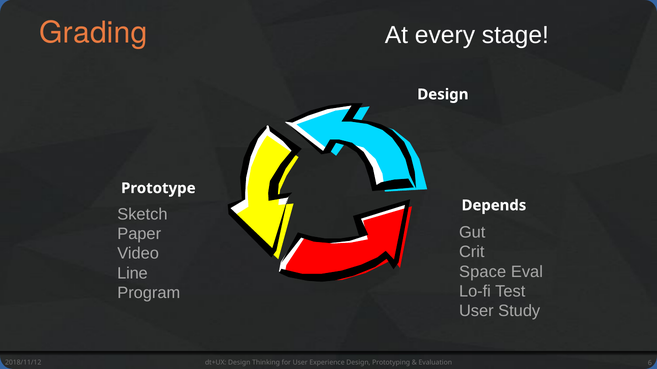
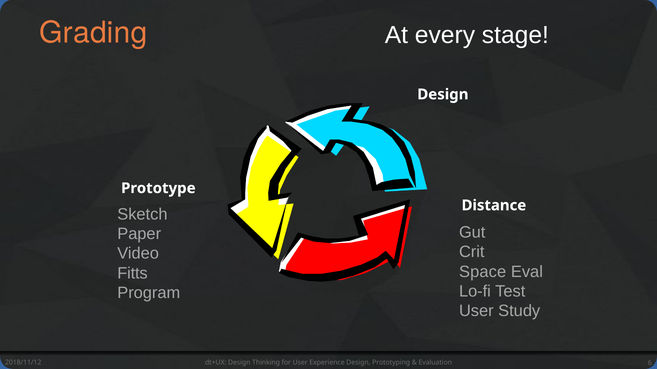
Depends: Depends -> Distance (494, 206)
Line: Line -> Fitts (132, 274)
